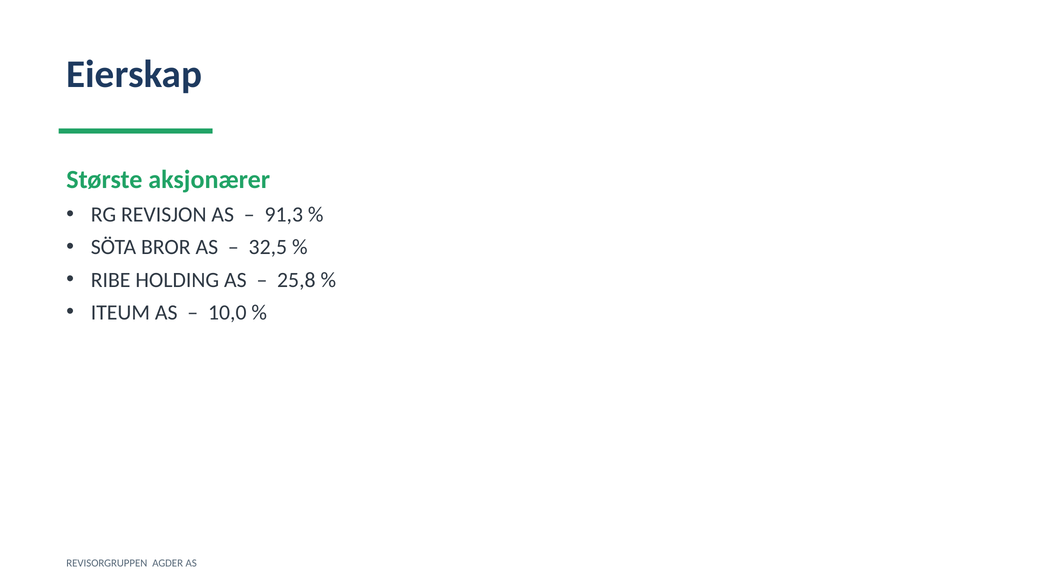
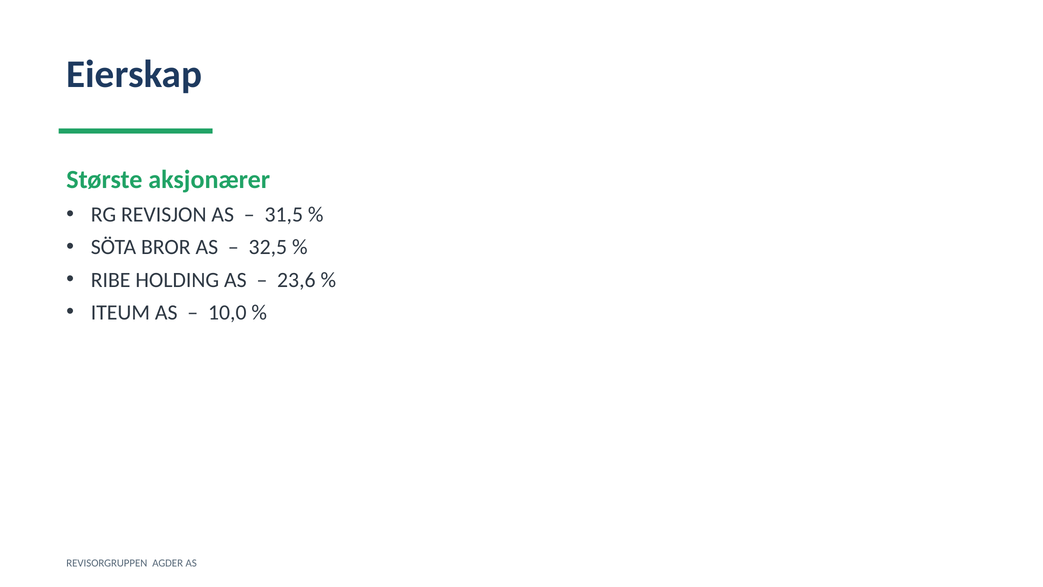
91,3: 91,3 -> 31,5 (284, 214)
25,8: 25,8 -> 23,6 (296, 280)
